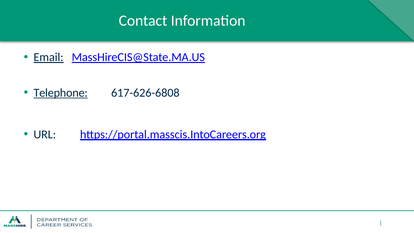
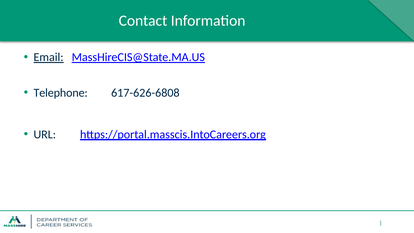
Telephone underline: present -> none (61, 93)
